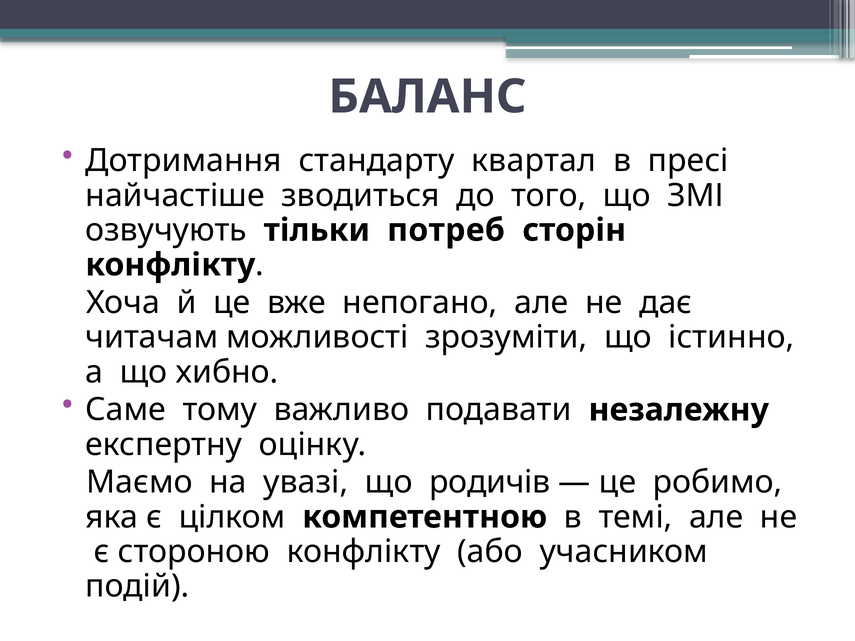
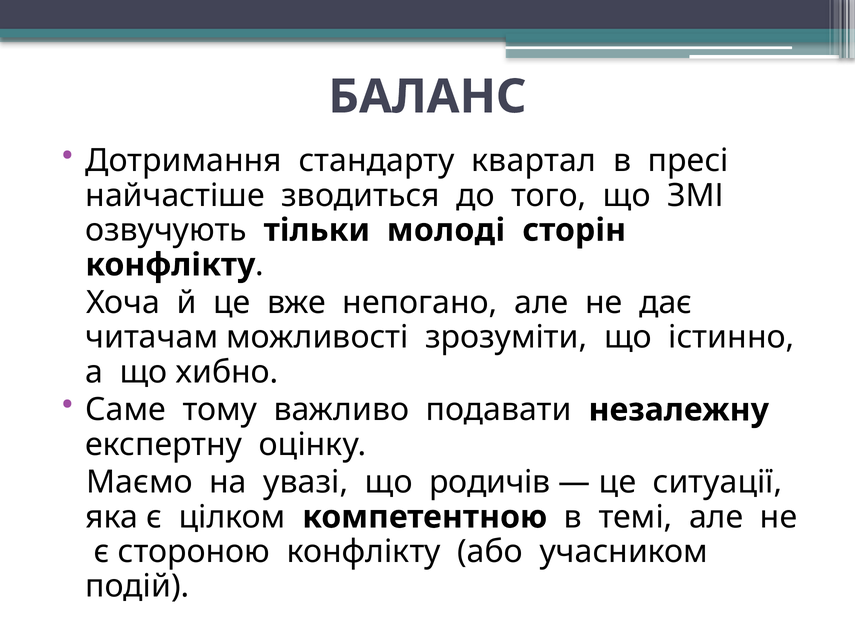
потреб: потреб -> молоді (446, 230)
робимо: робимо -> ситуації (718, 483)
